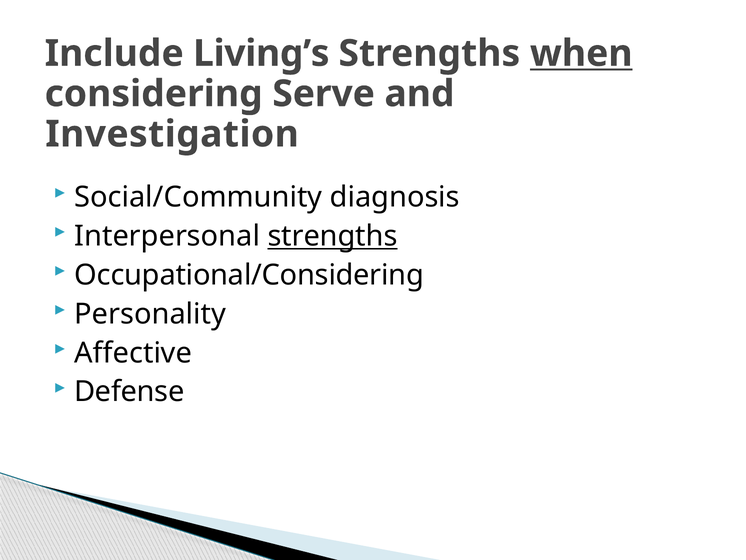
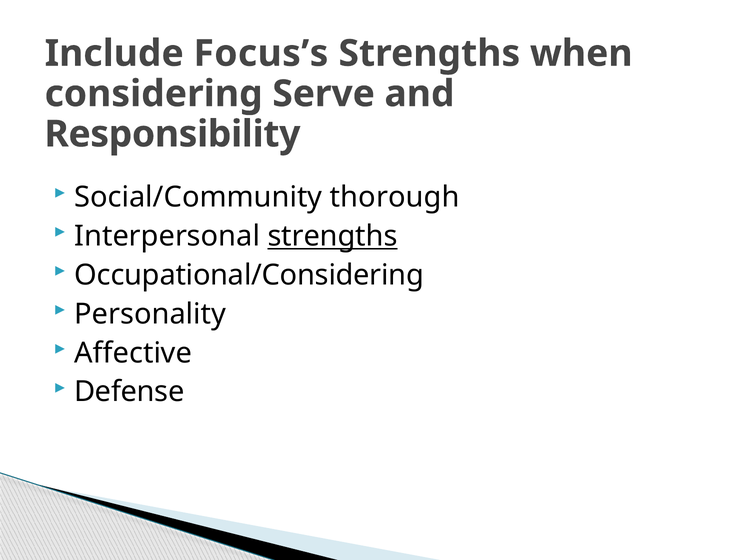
Living’s: Living’s -> Focus’s (261, 53)
when underline: present -> none (581, 53)
Investigation: Investigation -> Responsibility (172, 134)
diagnosis: diagnosis -> thorough (395, 197)
